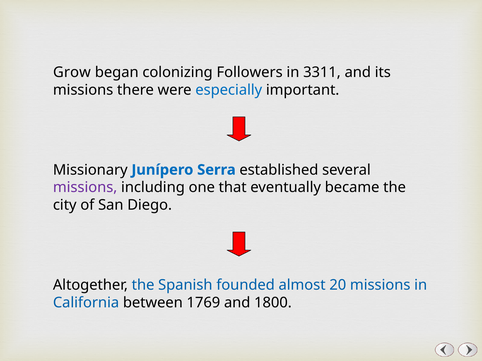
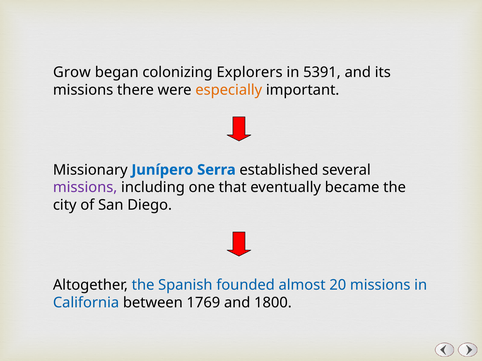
Followers: Followers -> Explorers (250, 72)
3311: 3311 -> 5391 (322, 72)
especially colour: blue -> orange (229, 90)
